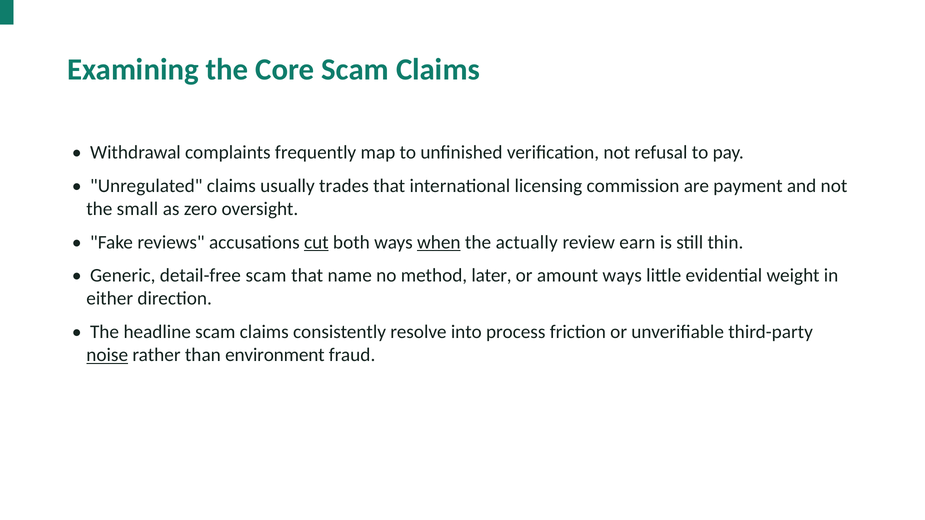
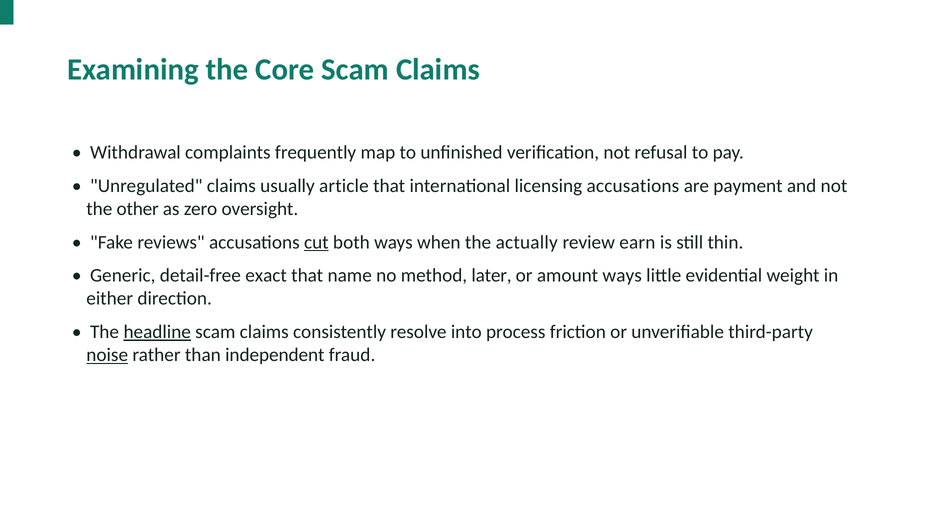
trades: trades -> article (344, 186)
licensing commission: commission -> accusations (633, 186)
small: small -> other (138, 209)
when underline: present -> none (439, 242)
detail-free scam: scam -> exact (266, 276)
headline underline: none -> present (157, 332)
environment: environment -> independent (275, 355)
